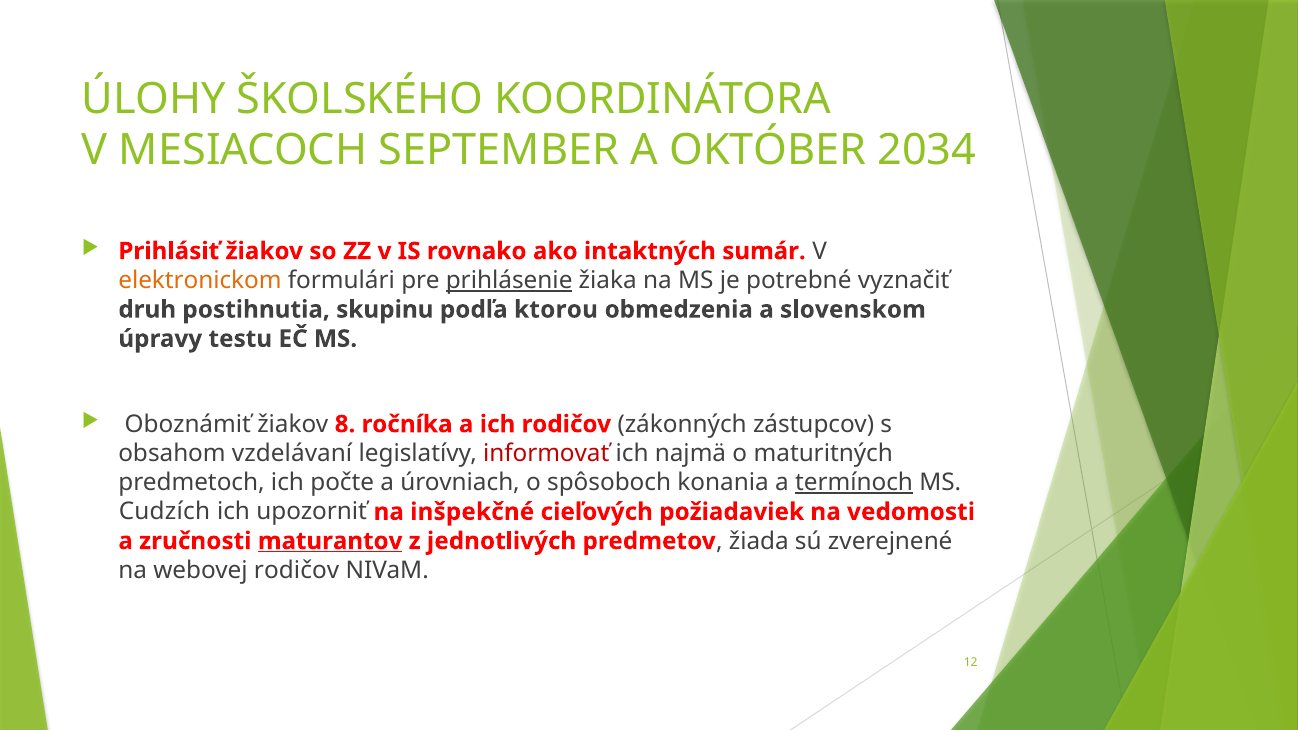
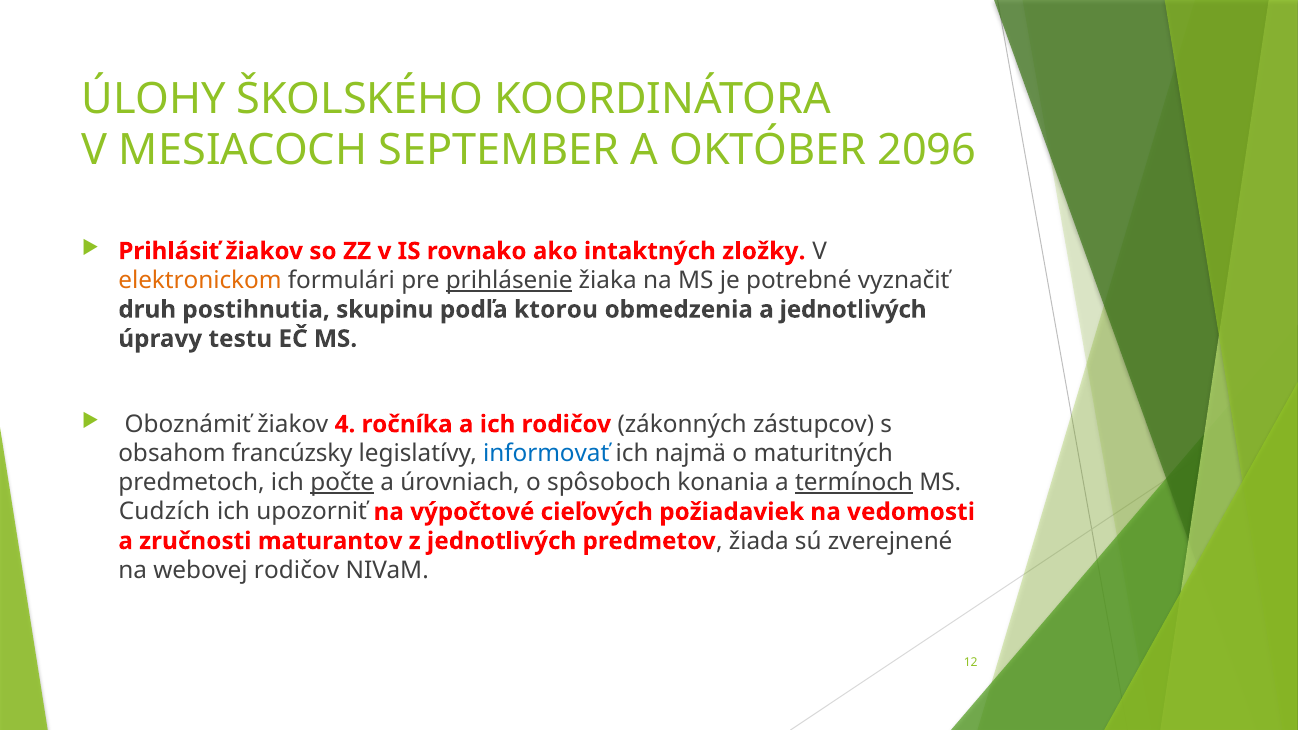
2034: 2034 -> 2096 (927, 151)
sumár: sumár -> zložky (764, 251)
a slovenskom: slovenskom -> jednotlivých (853, 310)
8: 8 -> 4 (345, 424)
vzdelávaní: vzdelávaní -> francúzsky (292, 453)
informovať colour: red -> blue (546, 453)
počte underline: none -> present (342, 483)
inšpekčné: inšpekčné -> výpočtové (472, 512)
maturantov underline: present -> none (330, 541)
